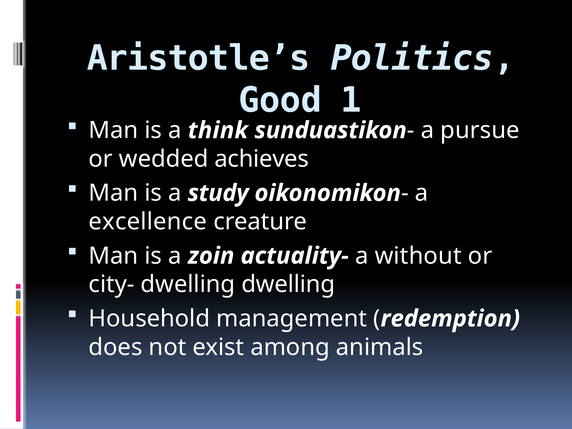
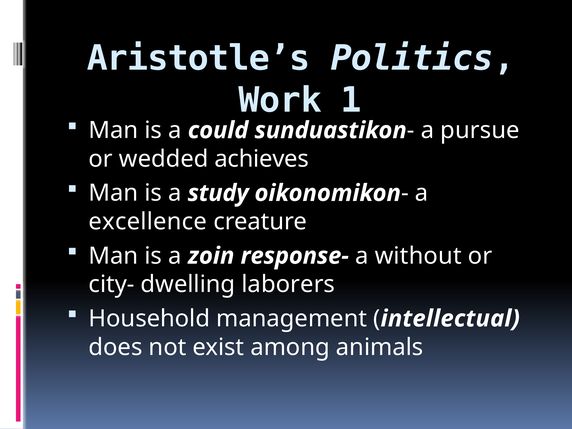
Good: Good -> Work (280, 100)
think: think -> could (218, 130)
actuality-: actuality- -> response- (295, 256)
dwelling dwelling: dwelling -> laborers (288, 284)
redemption: redemption -> intellectual (450, 319)
